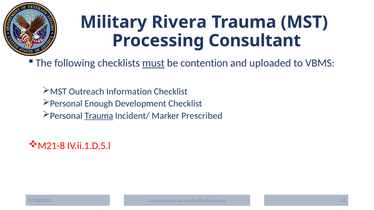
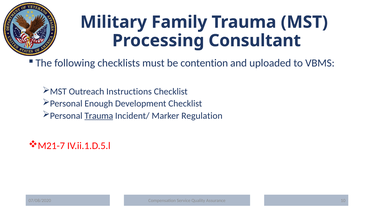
Rivera: Rivera -> Family (179, 22)
must underline: present -> none (153, 63)
Information: Information -> Instructions (129, 92)
Prescribed: Prescribed -> Regulation (202, 116)
M21-8: M21-8 -> M21-7 (51, 146)
